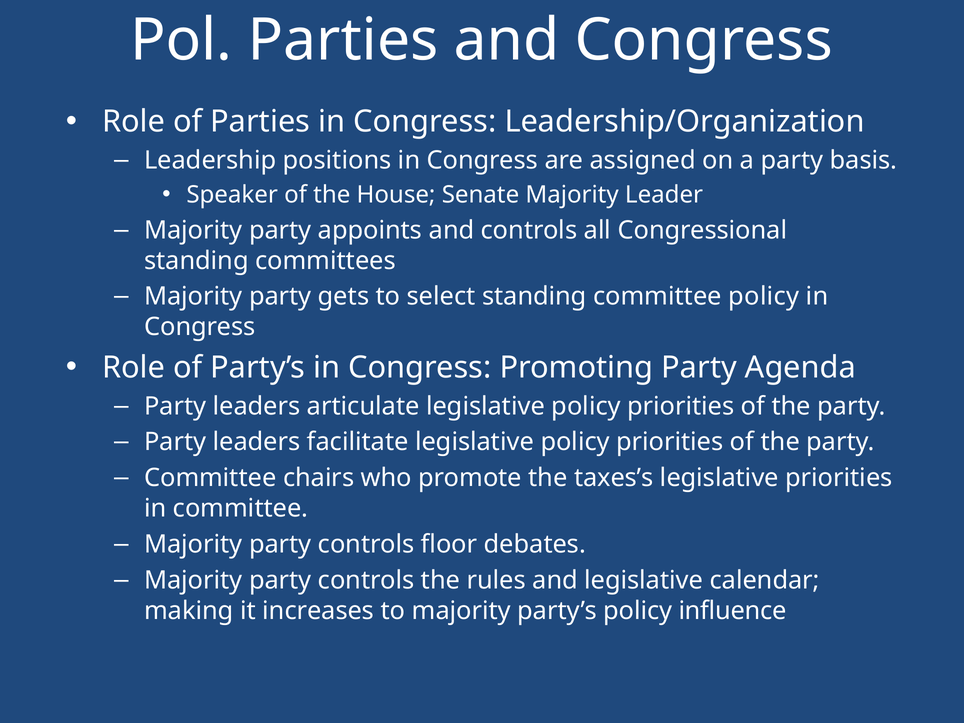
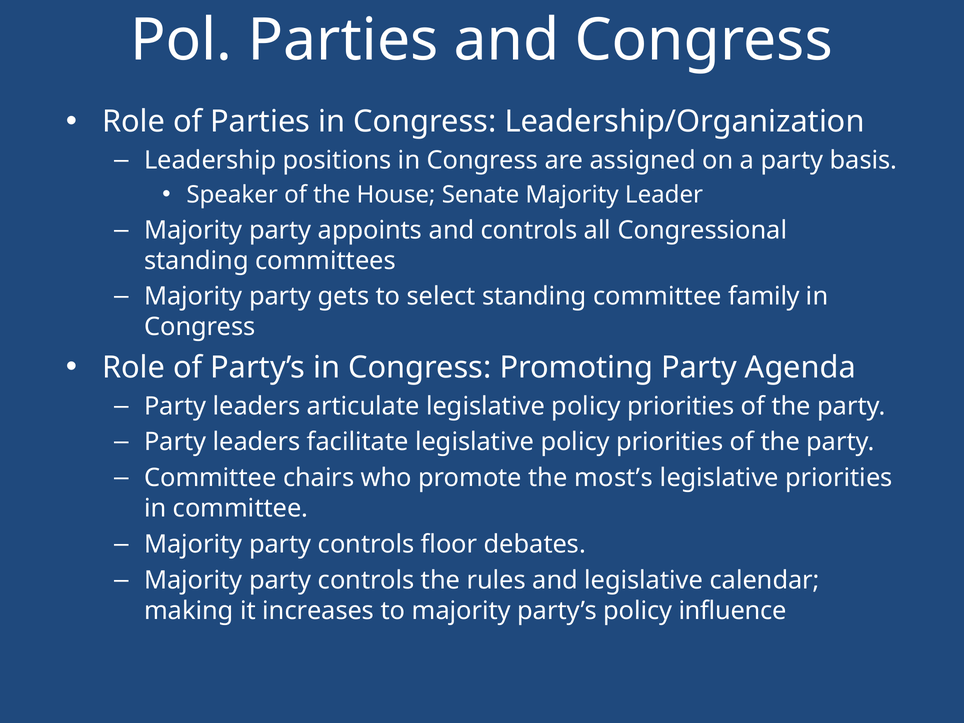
committee policy: policy -> family (764, 297)
taxes’s: taxes’s -> most’s (614, 478)
